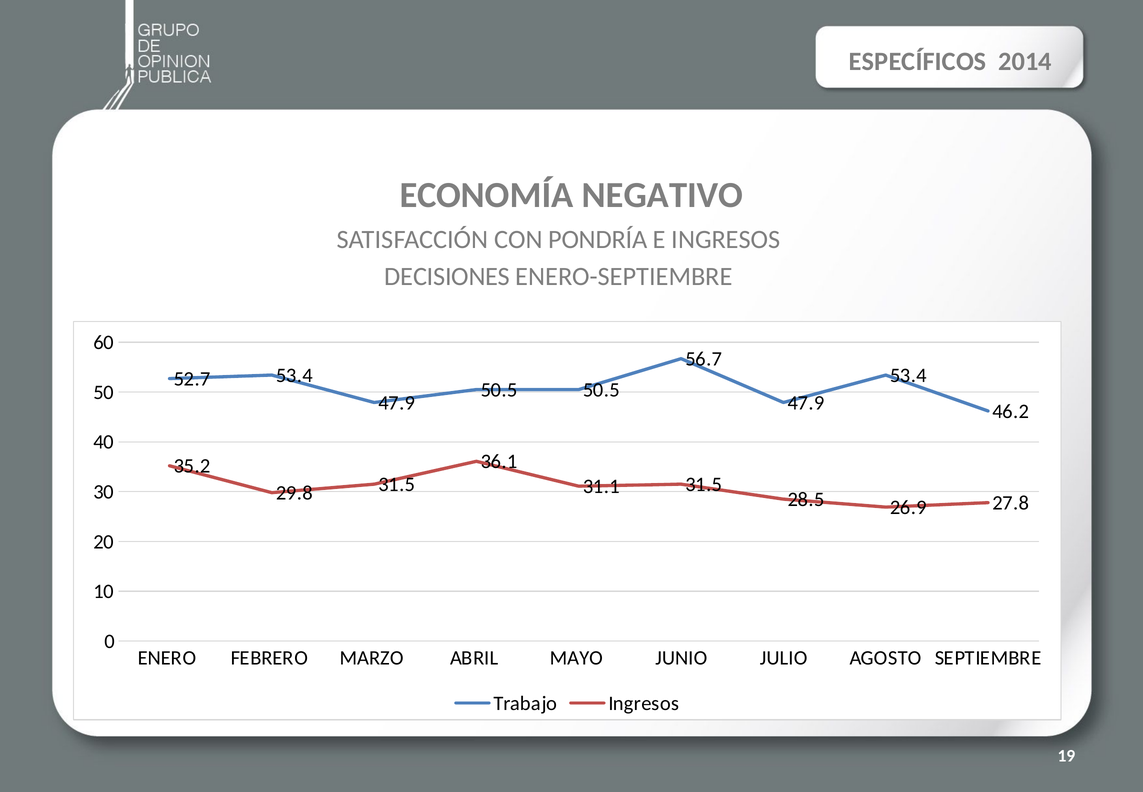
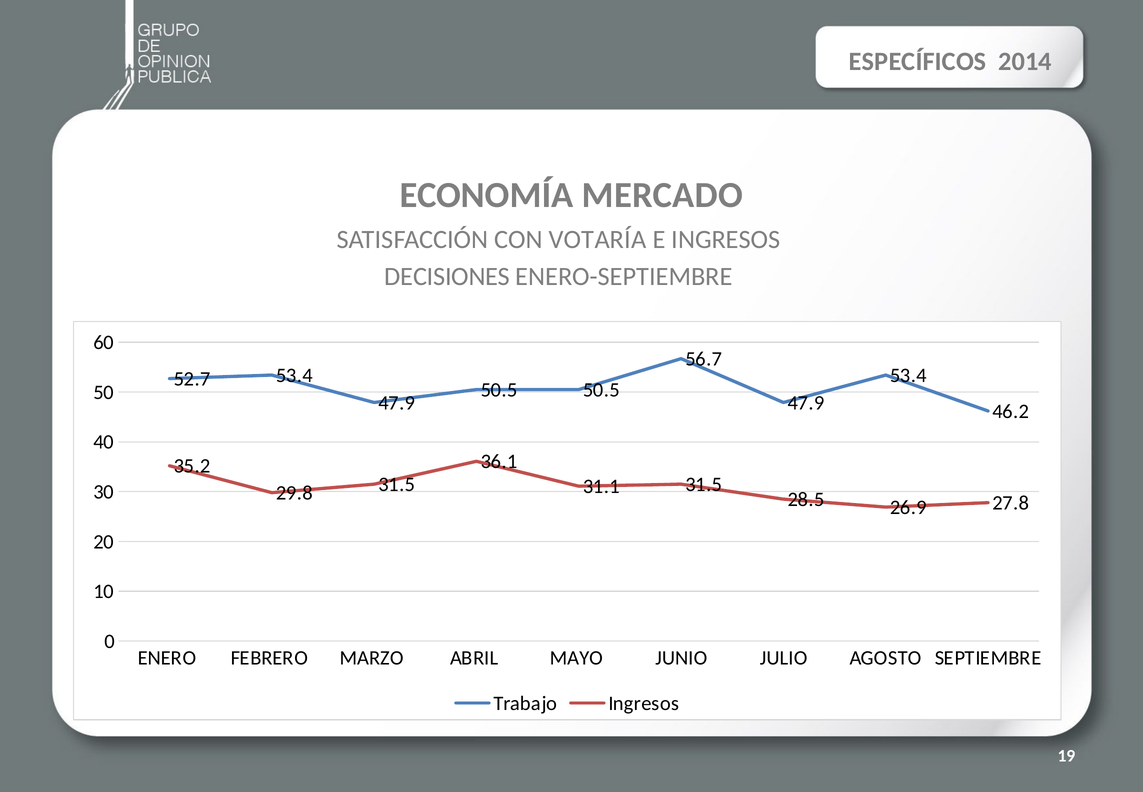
NEGATIVO: NEGATIVO -> MERCADO (662, 195)
PONDRÍA: PONDRÍA -> VOTARÍA (598, 240)
